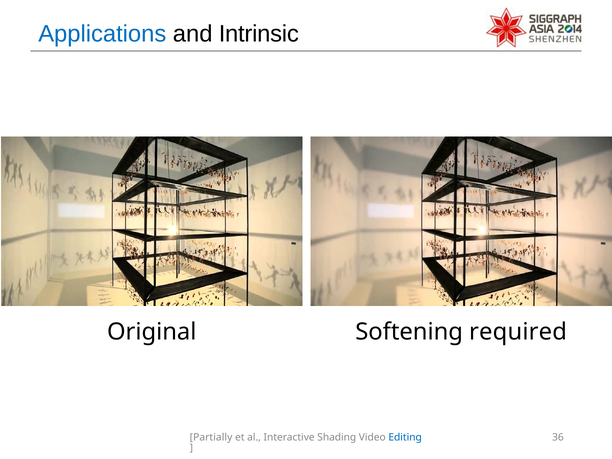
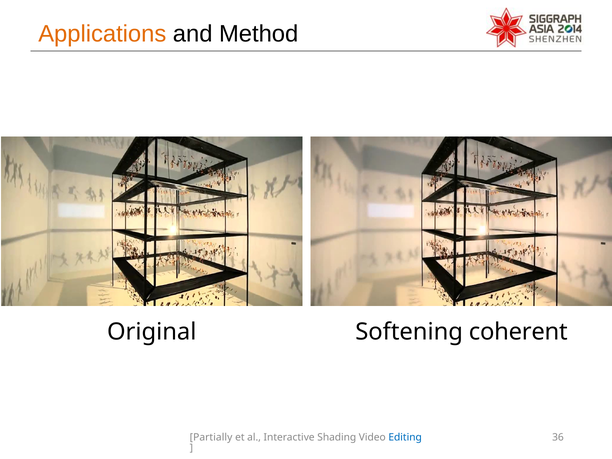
Applications colour: blue -> orange (102, 34)
Intrinsic: Intrinsic -> Method (259, 34)
required: required -> coherent (518, 332)
